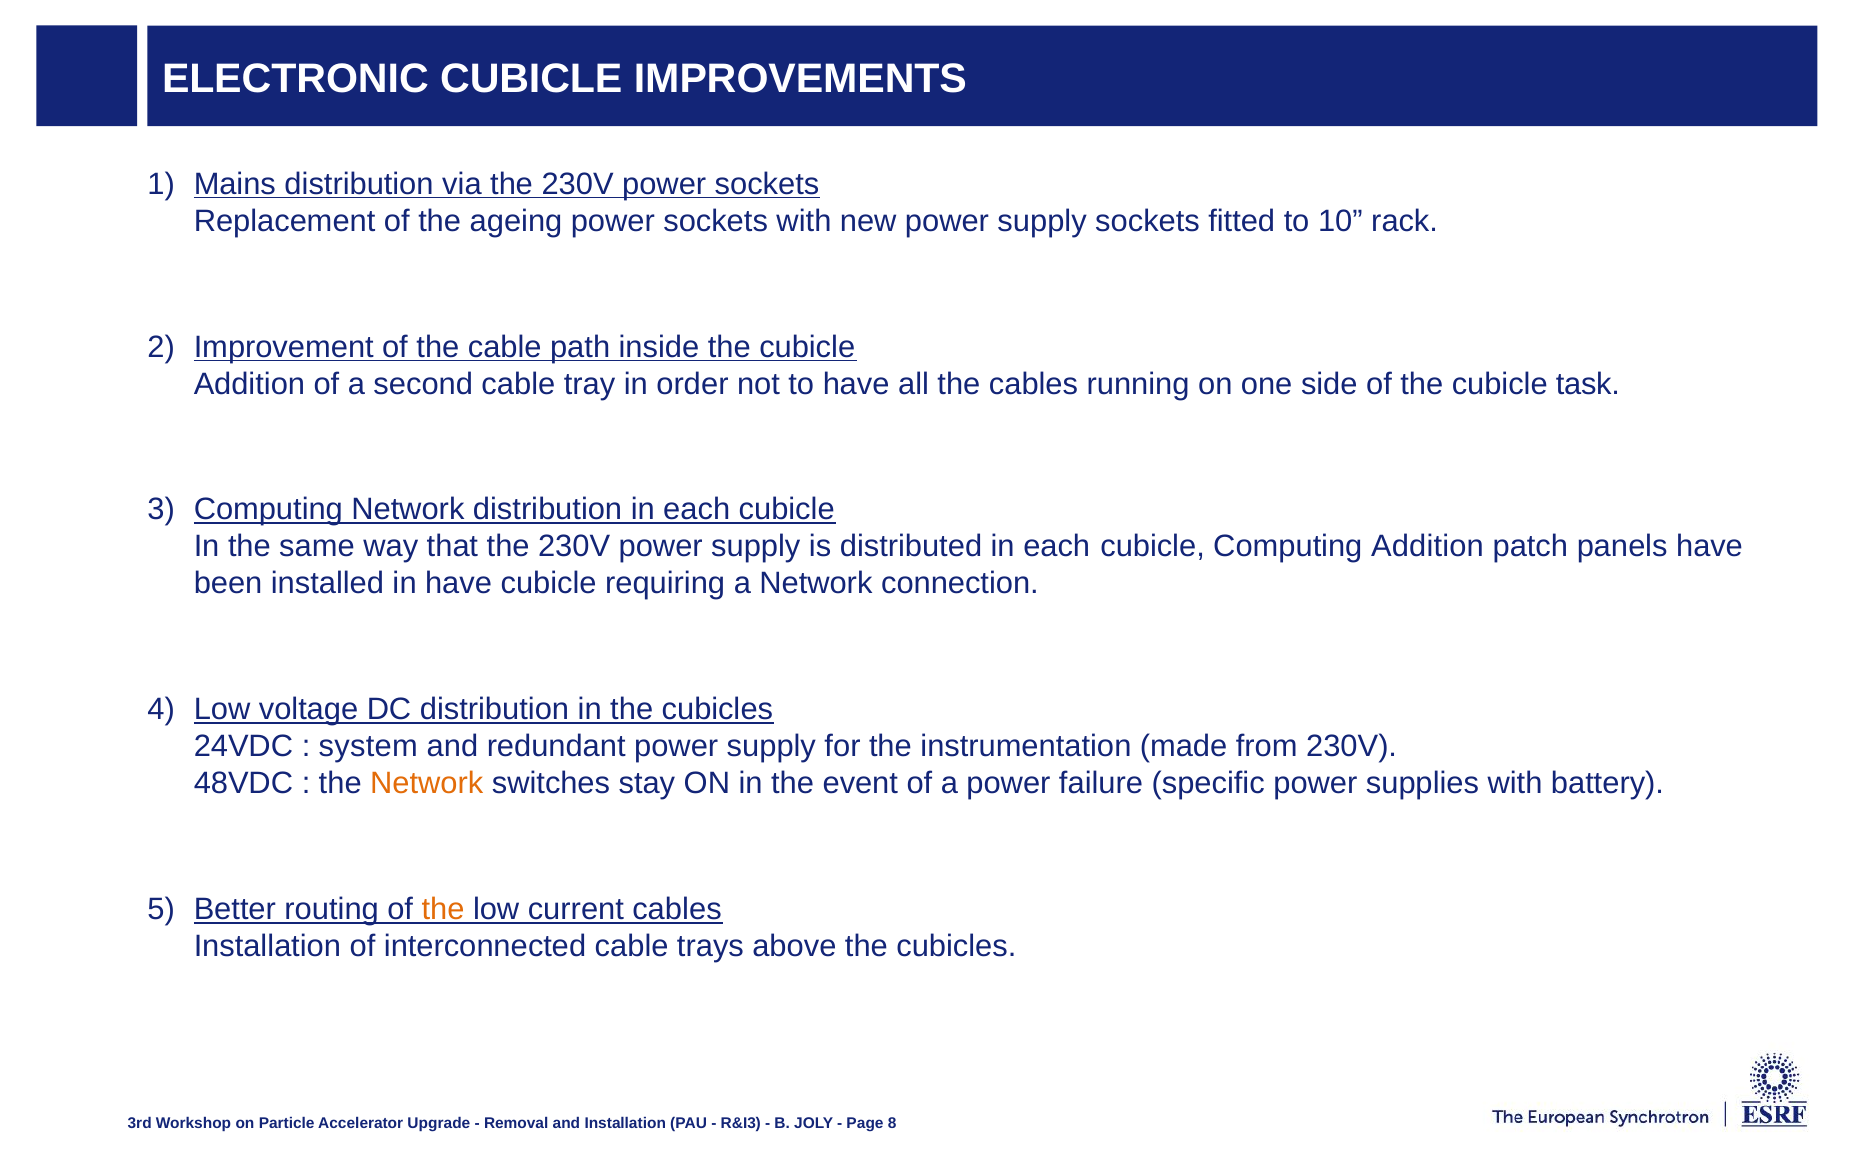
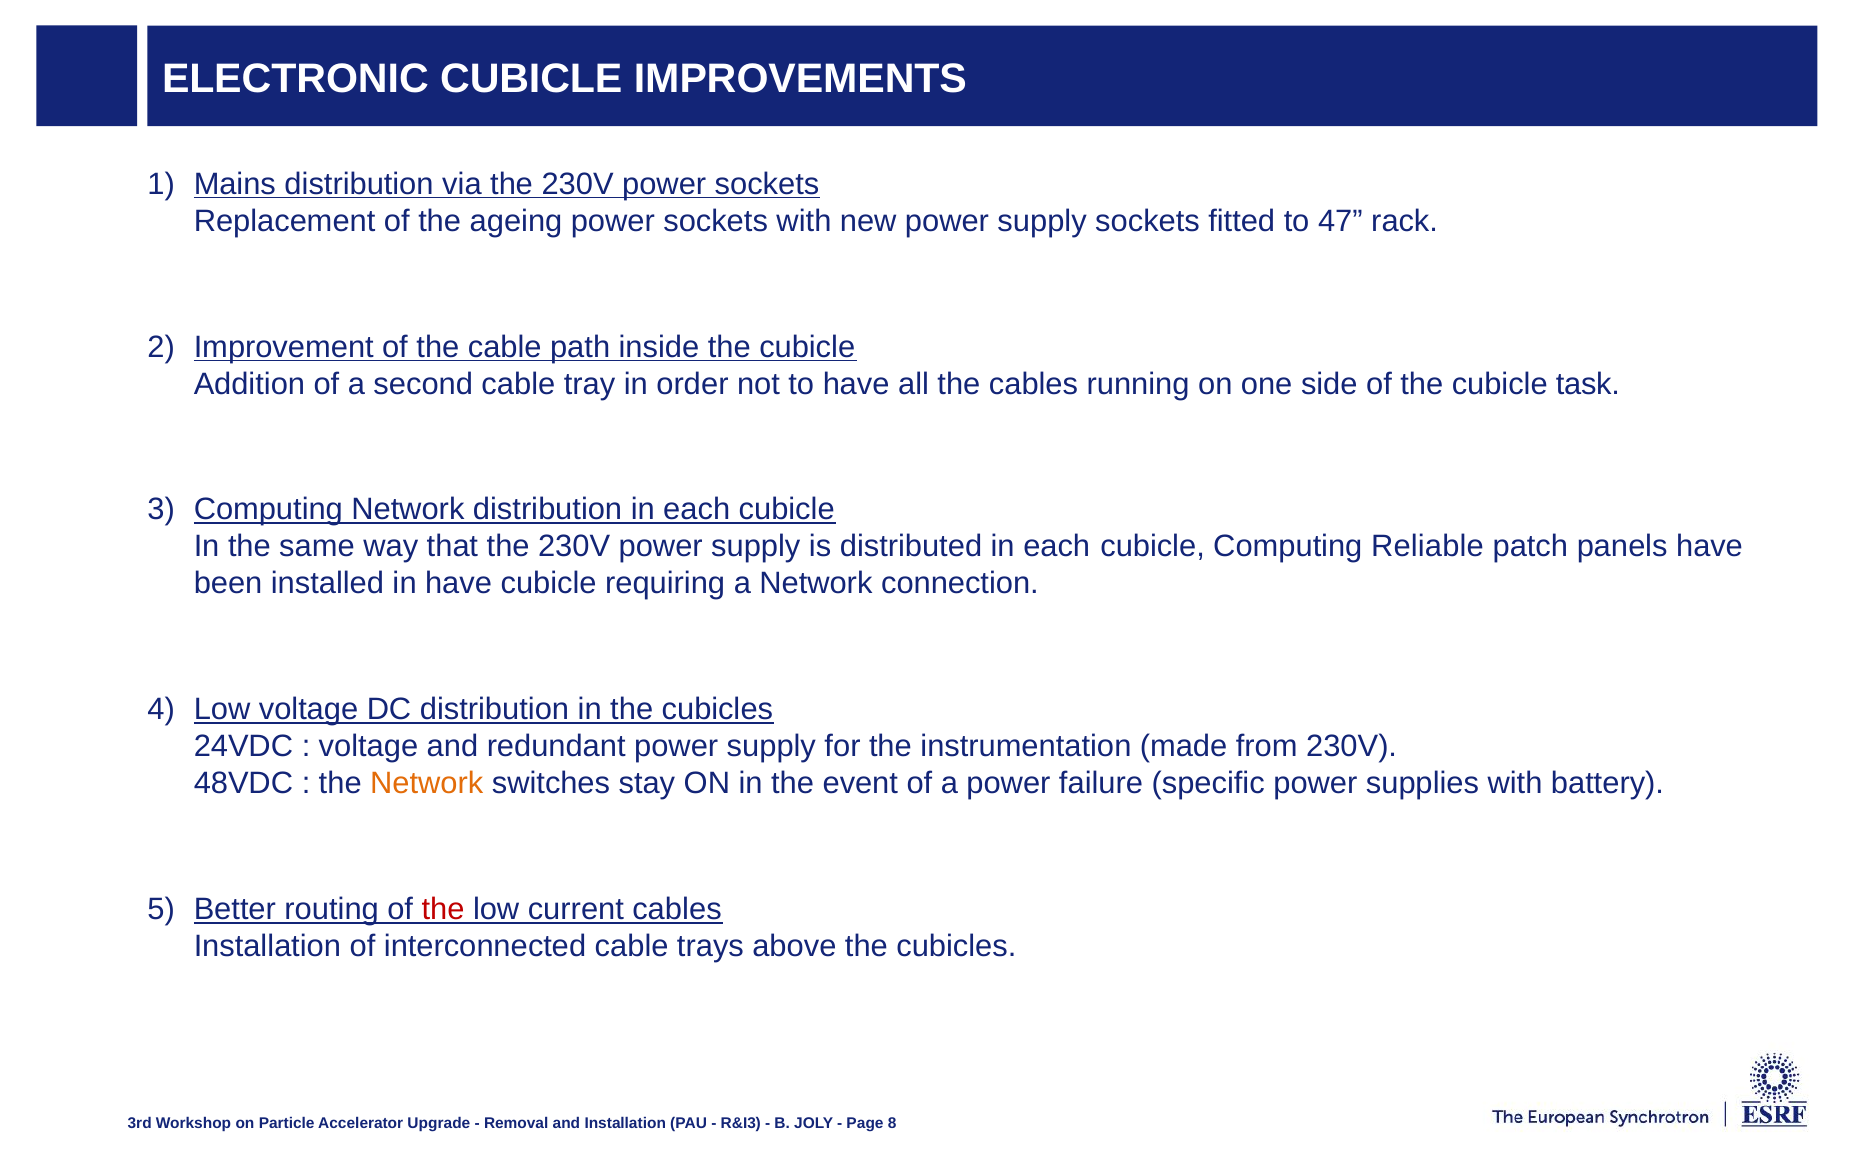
10: 10 -> 47 (1340, 221)
Computing Addition: Addition -> Reliable (1428, 547)
system: system -> voltage (368, 746)
the colour: orange -> red (443, 909)
